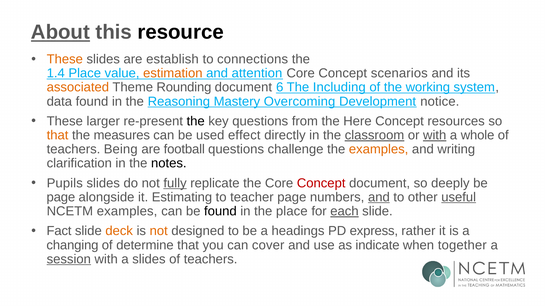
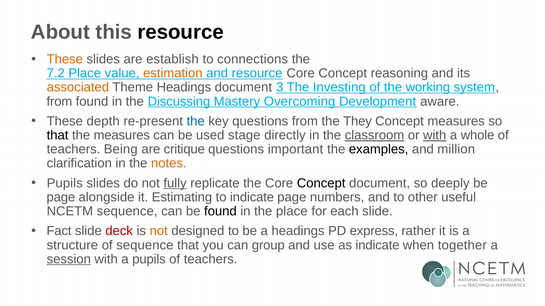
About underline: present -> none (60, 32)
1.4: 1.4 -> 7.2 (56, 73)
and attention: attention -> resource (257, 73)
scenarios: scenarios -> reasoning (399, 73)
Theme Rounding: Rounding -> Headings (184, 87)
6: 6 -> 3 (280, 87)
Including: Including -> Investing (339, 87)
data: data -> from (59, 102)
Reasoning: Reasoning -> Discussing (179, 102)
notice: notice -> aware (440, 102)
larger: larger -> depth (103, 121)
the colour: black -> blue (196, 121)
Here: Here -> They (358, 121)
Concept resources: resources -> measures (456, 121)
that colour: orange -> black (58, 135)
effect: effect -> stage (244, 135)
football: football -> critique (184, 150)
challenge: challenge -> important (295, 150)
examples colour: orange -> black (379, 150)
writing: writing -> million (456, 150)
notes colour: black -> orange (169, 164)
Concept colour: red -> black (321, 183)
to teacher: teacher -> indicate (252, 198)
and underline: present -> none (379, 198)
useful underline: present -> none (459, 198)
NCETM examples: examples -> sequence (127, 212)
each underline: present -> none (344, 212)
deck colour: orange -> red (119, 231)
changing: changing -> structure (72, 245)
of determine: determine -> sequence (145, 245)
cover: cover -> group (268, 245)
a slides: slides -> pupils (149, 260)
